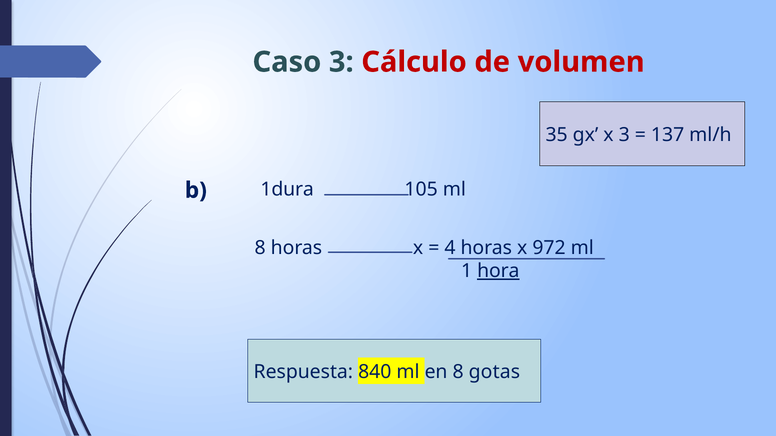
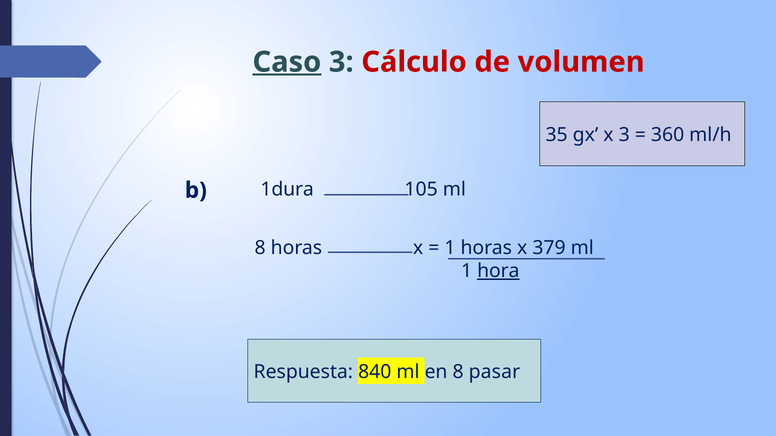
Caso underline: none -> present (287, 62)
137: 137 -> 360 (668, 135)
4: 4 -> 1 (450, 248)
972: 972 -> 379 (549, 248)
gotas: gotas -> pasar (494, 372)
